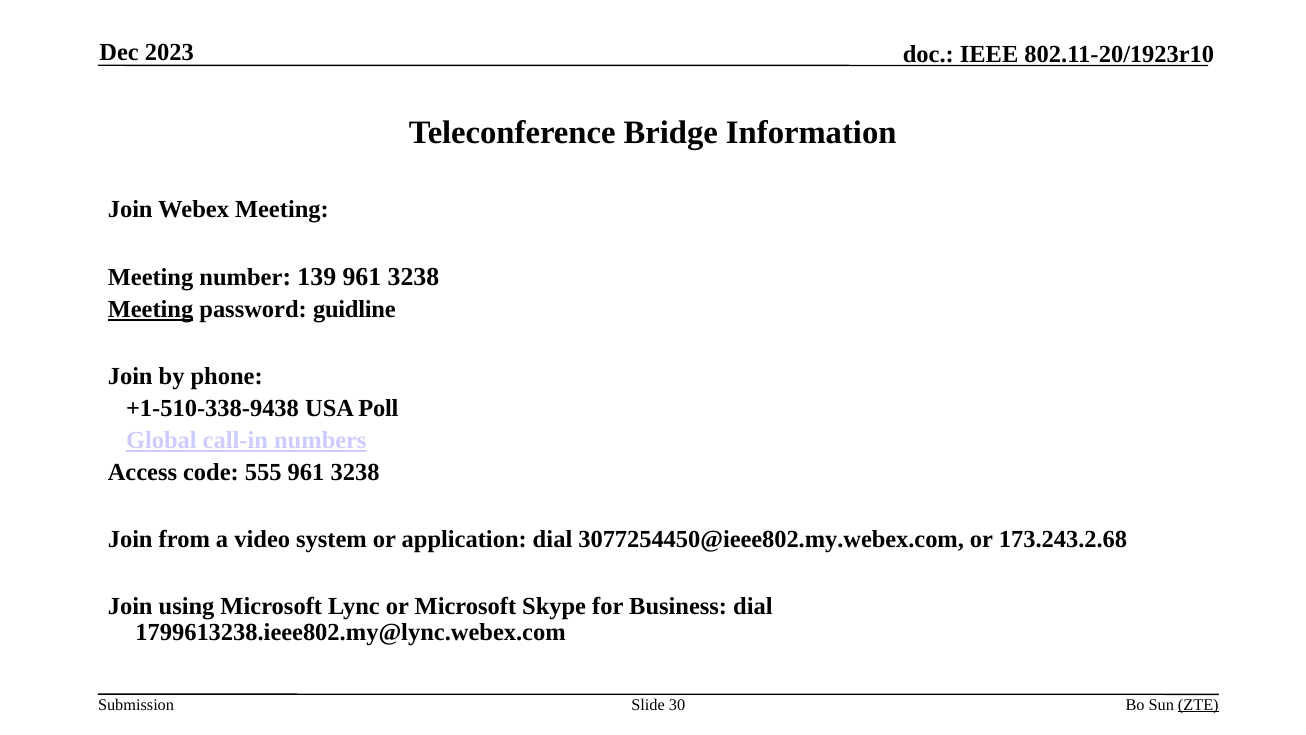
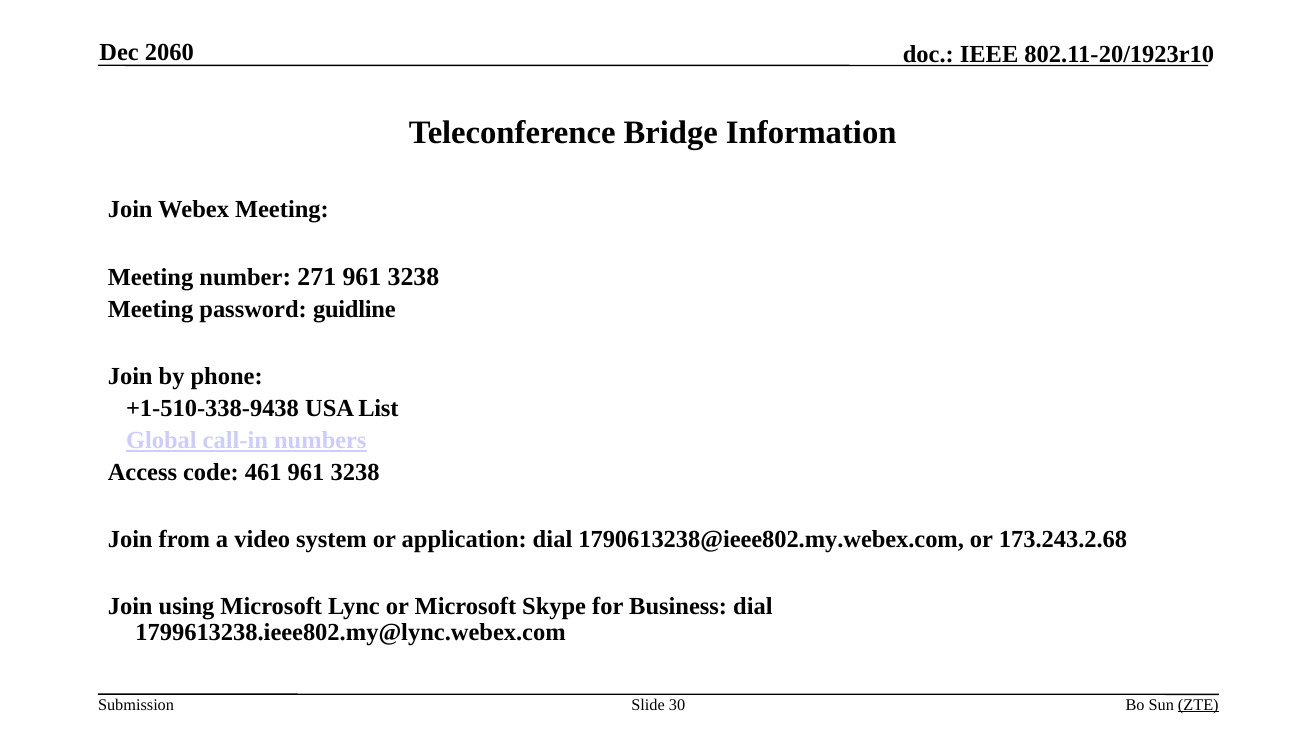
2023: 2023 -> 2060 (169, 52)
139: 139 -> 271 (317, 277)
Meeting underline: present -> none (151, 309)
Poll: Poll -> List (378, 408)
555: 555 -> 461 (263, 472)
3077254450@ieee802.my.webex.com: 3077254450@ieee802.my.webex.com -> 1790613238@ieee802.my.webex.com (771, 539)
